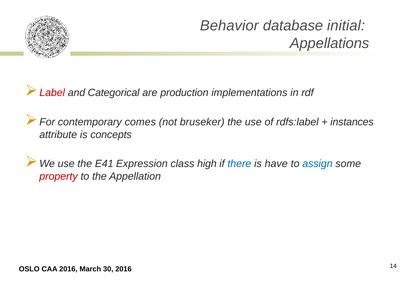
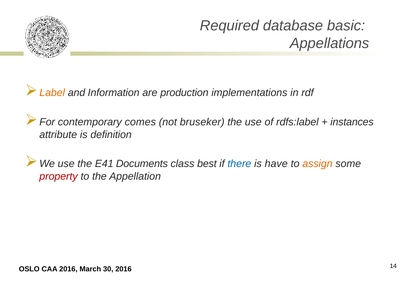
Behavior: Behavior -> Required (229, 26)
initial: initial -> basic (346, 26)
Label colour: red -> orange (52, 93)
Categorical: Categorical -> Information (114, 93)
concepts: concepts -> definition (111, 135)
Expression: Expression -> Documents (142, 164)
high: high -> best (207, 164)
assign colour: blue -> orange (318, 164)
